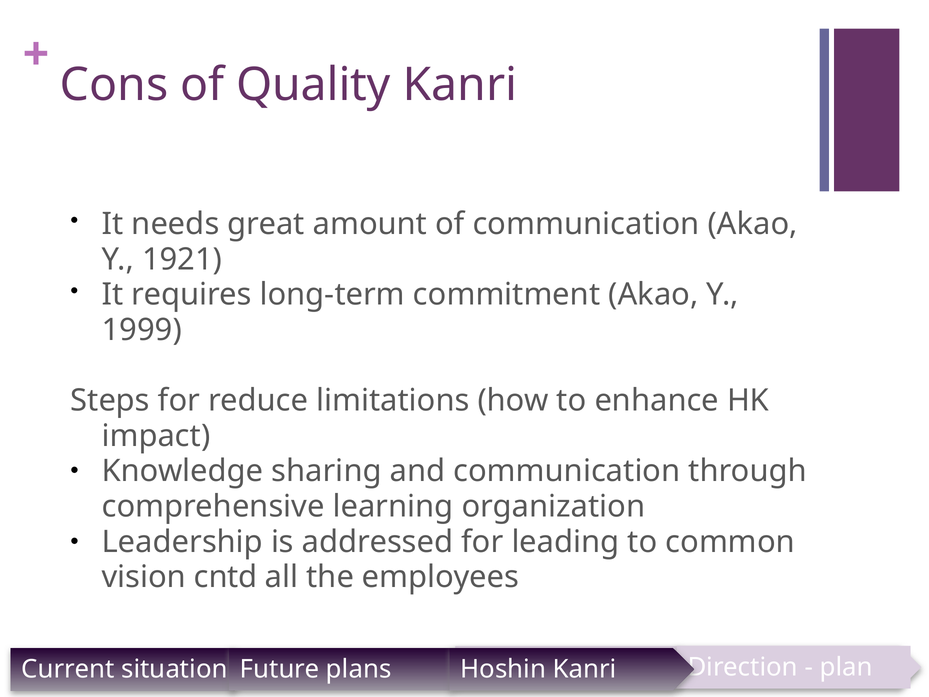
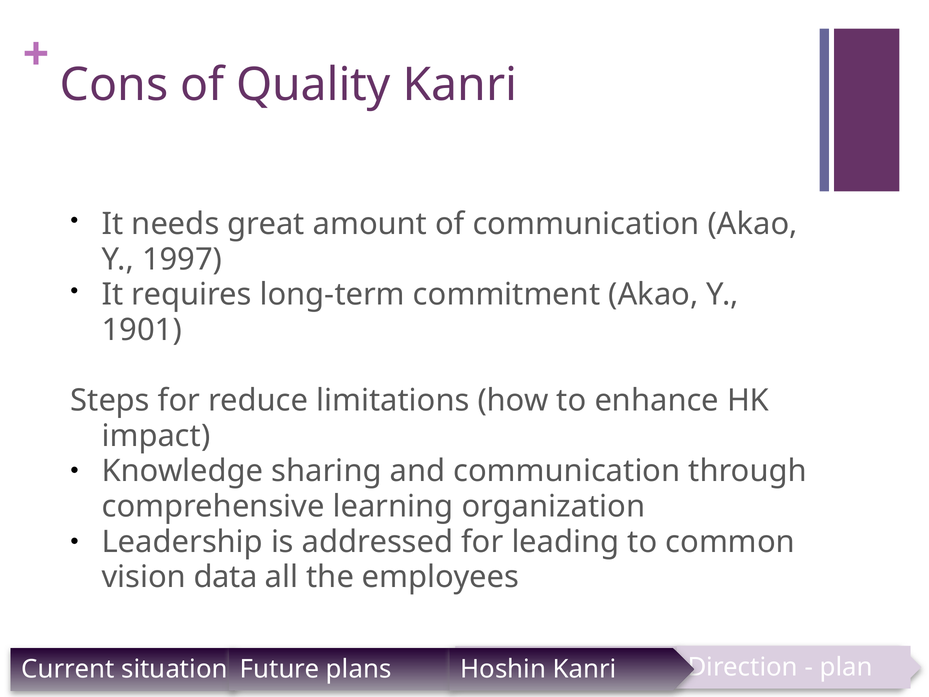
1921: 1921 -> 1997 (182, 259)
1999: 1999 -> 1901 (142, 330)
cntd: cntd -> data (226, 577)
